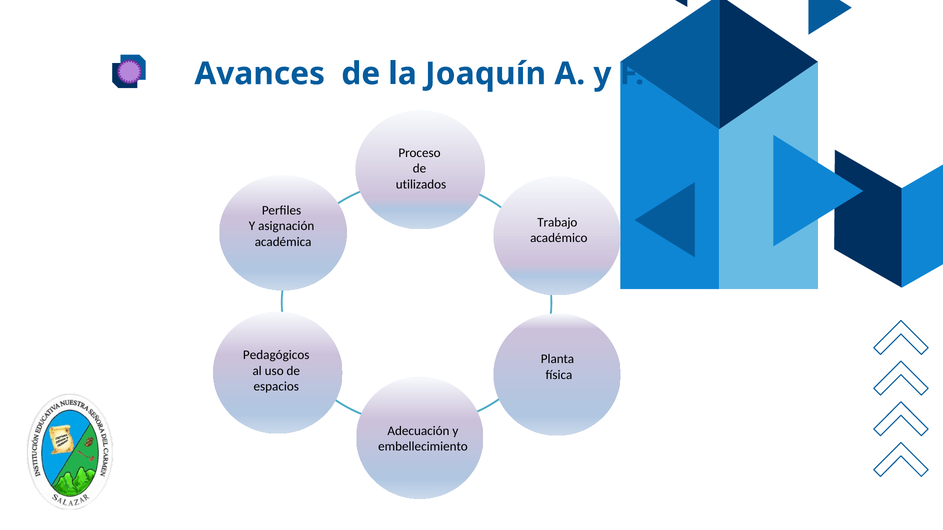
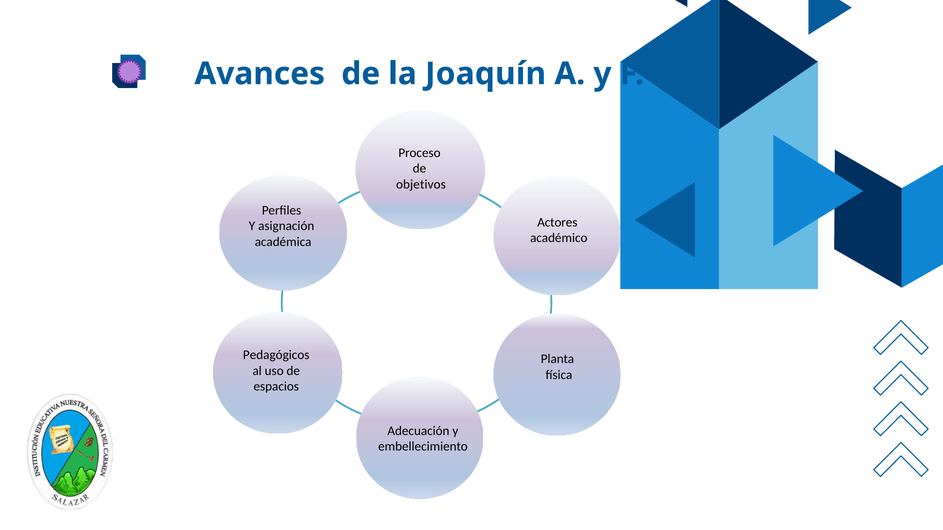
utilizados: utilizados -> objetivos (421, 184)
Trabajo: Trabajo -> Actores (557, 223)
